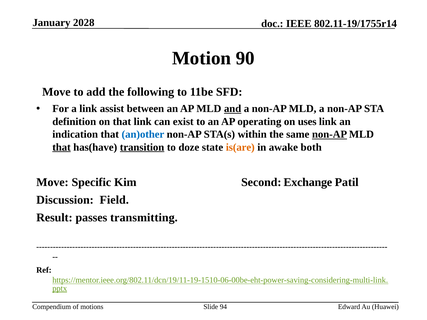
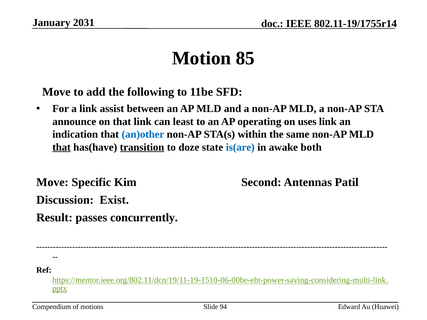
2028: 2028 -> 2031 (84, 23)
90: 90 -> 85 (245, 58)
and underline: present -> none (233, 109)
definition: definition -> announce (74, 122)
exist: exist -> least (183, 122)
non-AP underline: present -> none (330, 134)
is(are colour: orange -> blue (240, 147)
Exchange: Exchange -> Antennas (308, 182)
Field: Field -> Exist (114, 200)
transmitting: transmitting -> concurrently (144, 218)
